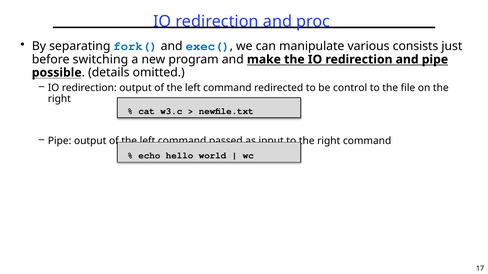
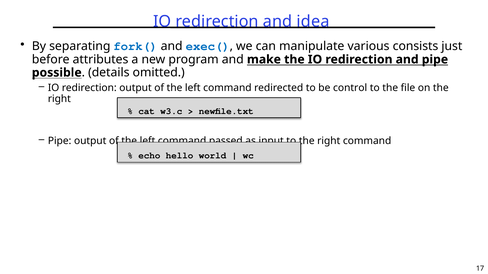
proc: proc -> idea (313, 21)
switching: switching -> attributes (101, 60)
